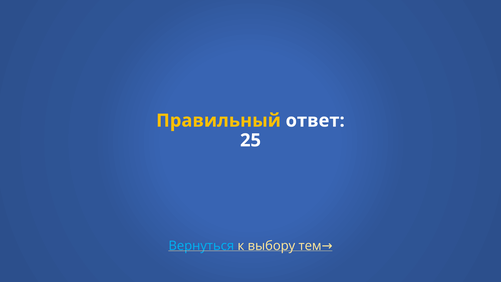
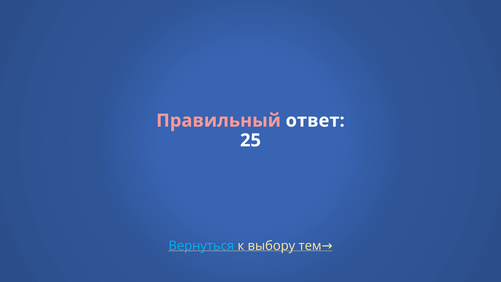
Правильный colour: yellow -> pink (219, 121)
